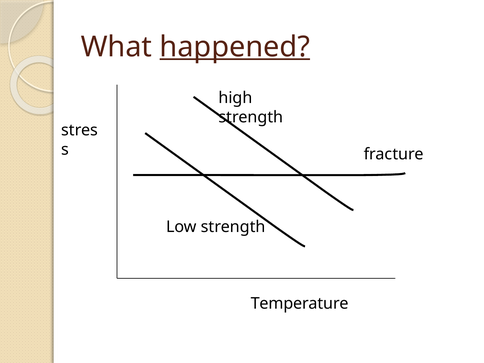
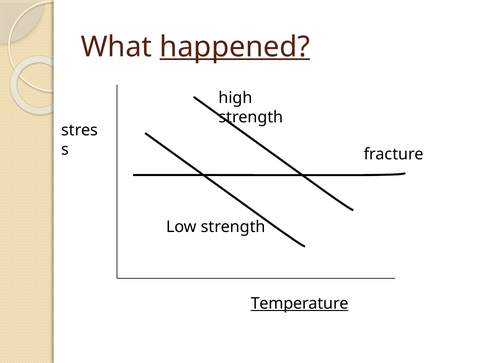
Temperature underline: none -> present (300, 304)
